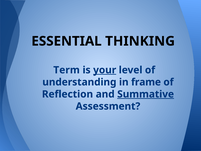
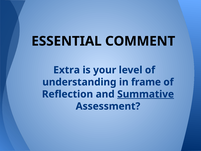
THINKING: THINKING -> COMMENT (140, 41)
Term: Term -> Extra (67, 70)
your underline: present -> none (105, 70)
